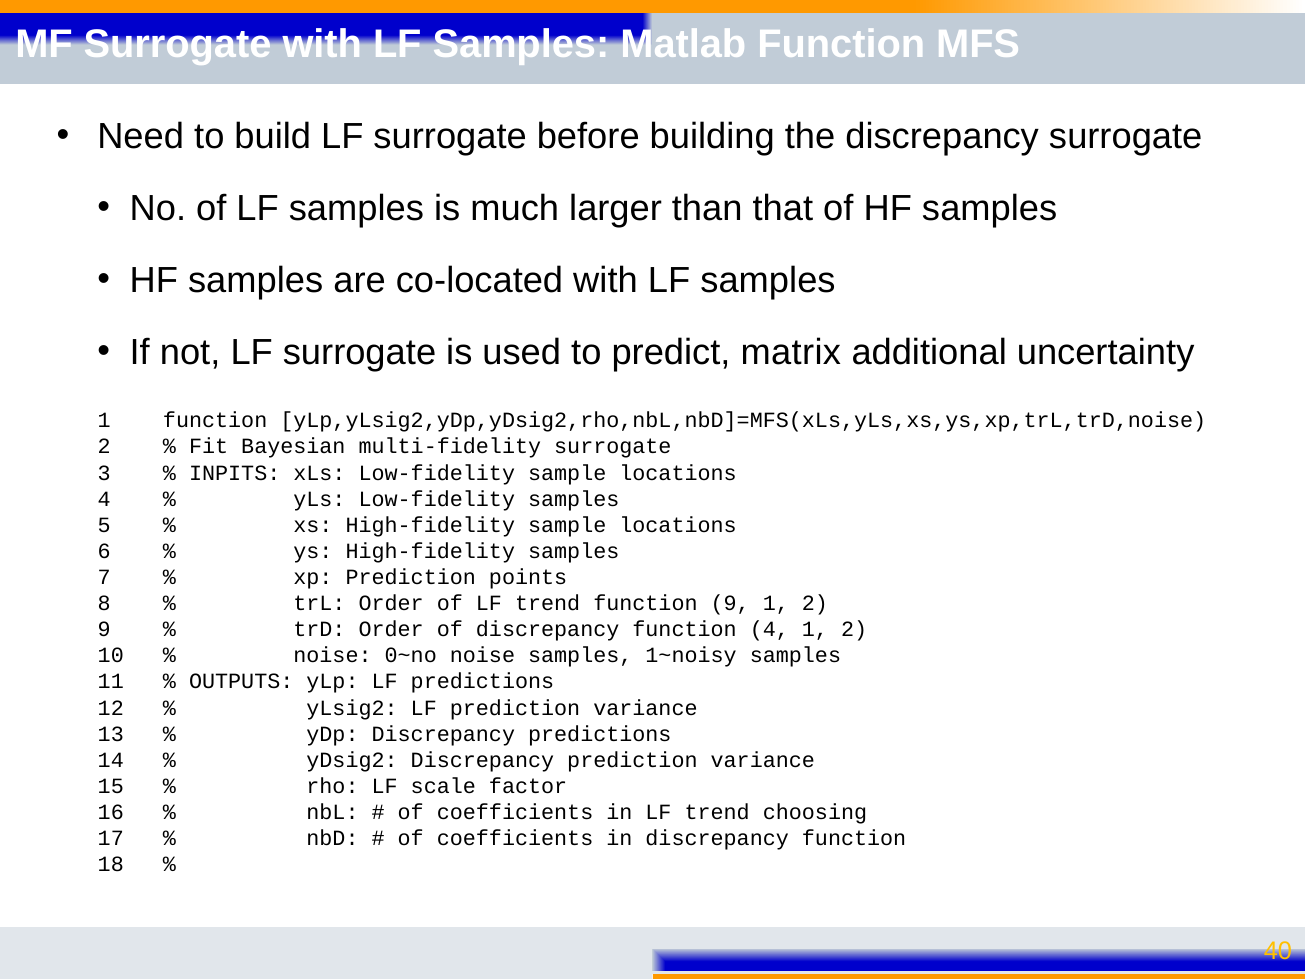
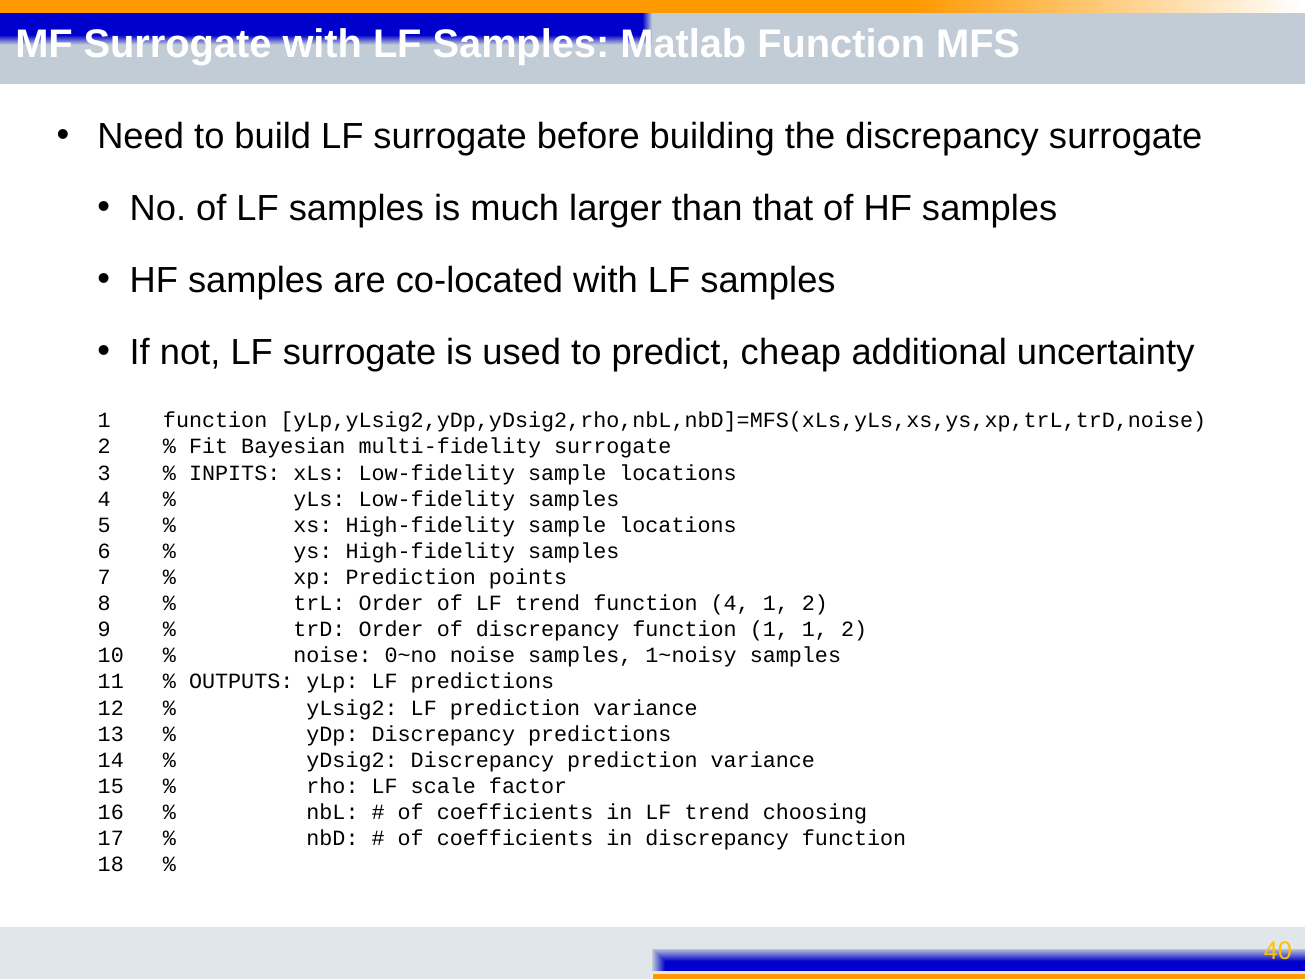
matrix: matrix -> cheap (791, 352)
function 9: 9 -> 4 (730, 603)
function 4: 4 -> 1 (769, 629)
